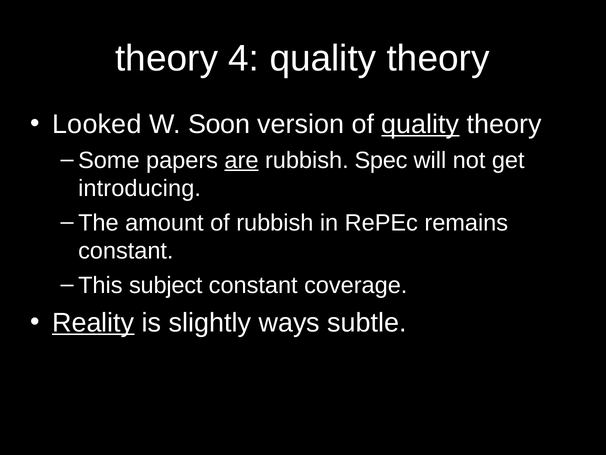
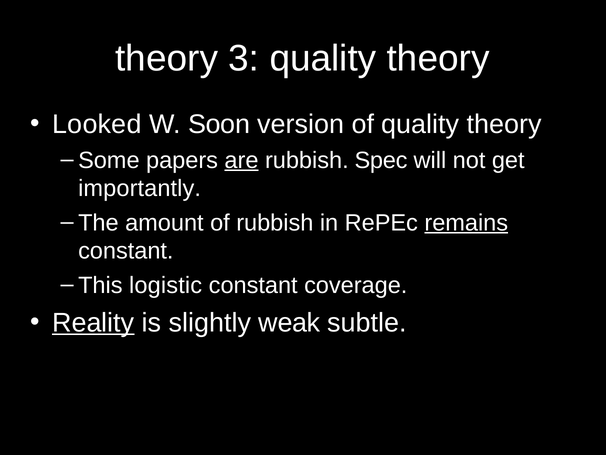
4: 4 -> 3 (244, 59)
quality underline: present -> none (420, 124)
introducing: introducing -> importantly (140, 188)
remains underline: none -> present (466, 223)
subject: subject -> logistic (166, 285)
ways: ways -> weak (289, 322)
